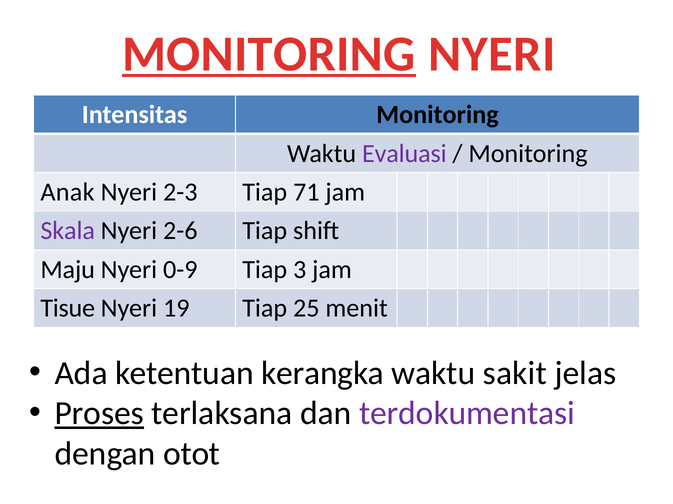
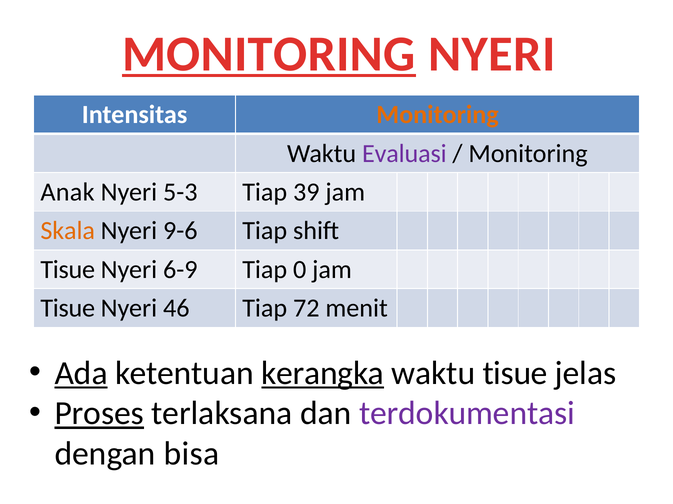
Monitoring colour: black -> orange (438, 115)
2-3: 2-3 -> 5-3 (180, 192)
71: 71 -> 39 (306, 192)
Skala colour: purple -> orange (68, 231)
2-6: 2-6 -> 9-6 (180, 231)
Maju: Maju -> Tisue (68, 270)
0-9: 0-9 -> 6-9 (180, 270)
3: 3 -> 0 (300, 270)
19: 19 -> 46 (176, 309)
25: 25 -> 72 (306, 309)
Ada underline: none -> present (81, 374)
kerangka underline: none -> present (323, 374)
waktu sakit: sakit -> tisue (515, 374)
otot: otot -> bisa (191, 454)
